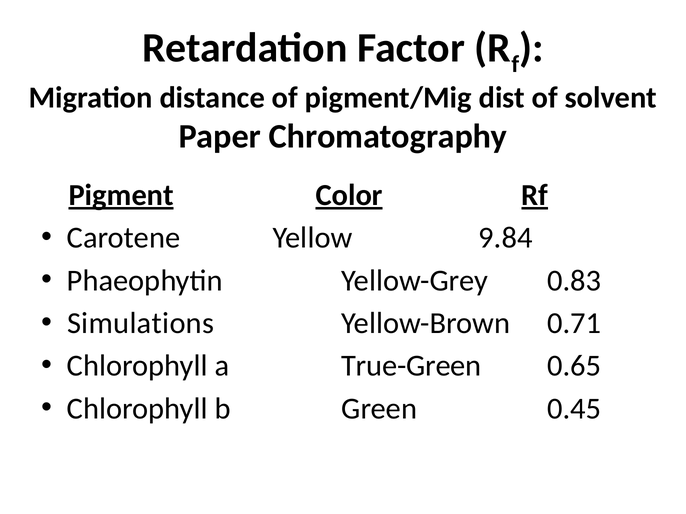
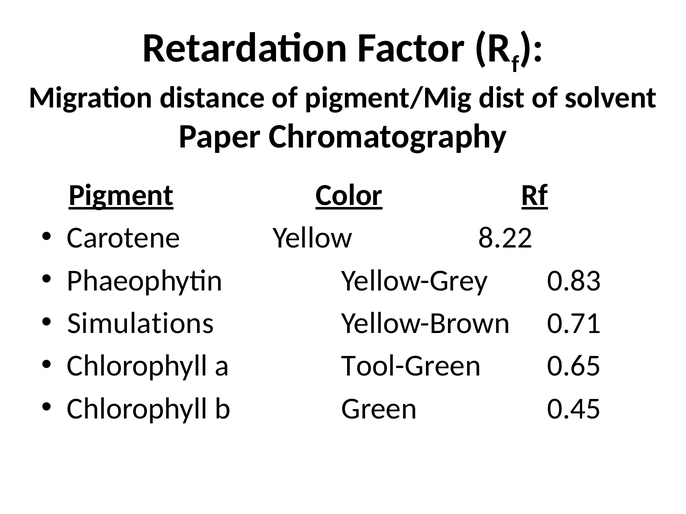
9.84: 9.84 -> 8.22 (506, 238)
True-Green: True-Green -> Tool-Green (411, 366)
